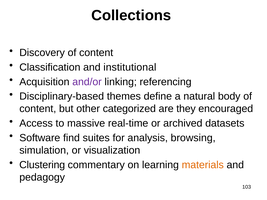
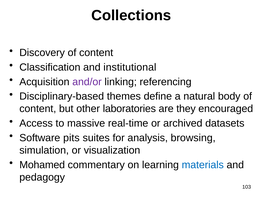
categorized: categorized -> laboratories (129, 109)
find: find -> pits (71, 138)
Clustering: Clustering -> Mohamed (42, 165)
materials colour: orange -> blue (203, 165)
